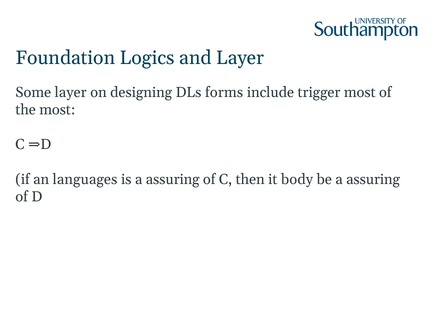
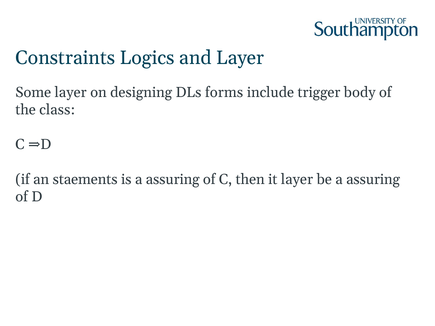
Foundation: Foundation -> Constraints (65, 58)
trigger most: most -> body (360, 92)
the most: most -> class (57, 110)
languages: languages -> staements (85, 179)
it body: body -> layer (297, 179)
